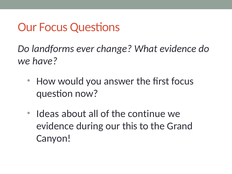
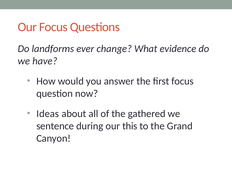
continue: continue -> gathered (147, 114)
evidence: evidence -> sentence (55, 126)
